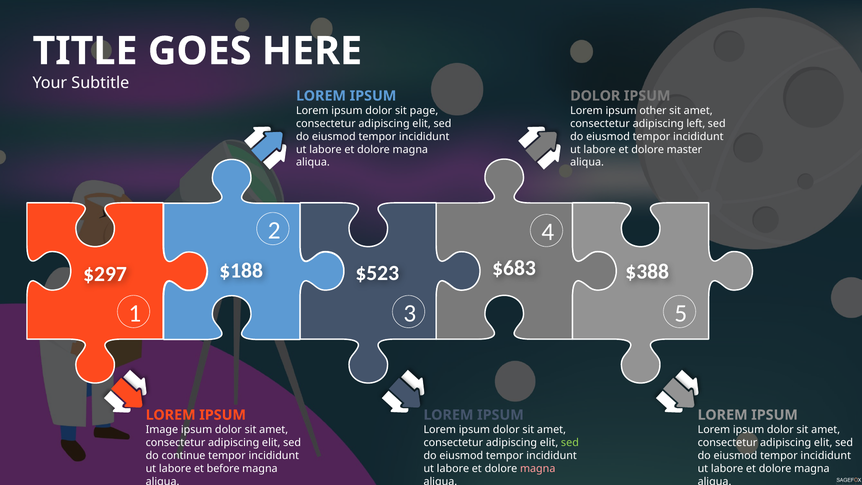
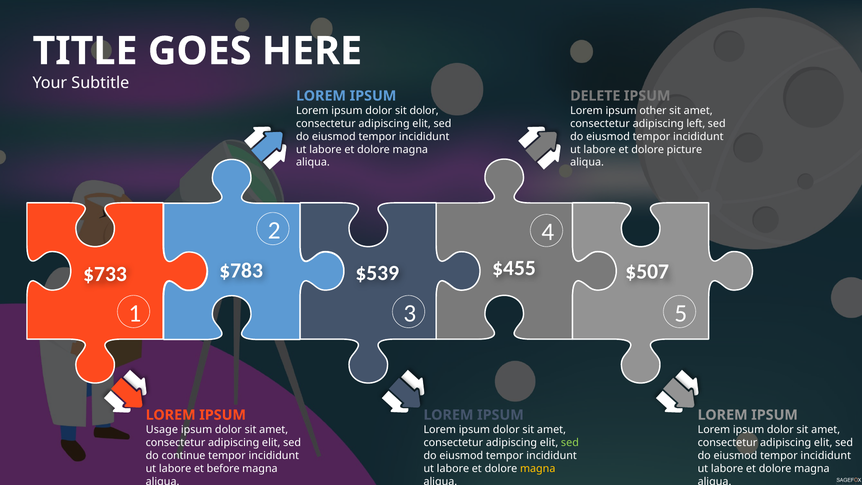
DOLOR: DOLOR -> DELETE (595, 96)
sit page: page -> dolor (424, 111)
master: master -> picture (684, 149)
$683: $683 -> $455 (514, 268)
$188: $188 -> $783 (241, 270)
$388: $388 -> $507 (647, 272)
$523: $523 -> $539 (377, 273)
$297: $297 -> $733 (105, 274)
Image: Image -> Usage (162, 430)
magna colour: pink -> yellow (538, 469)
